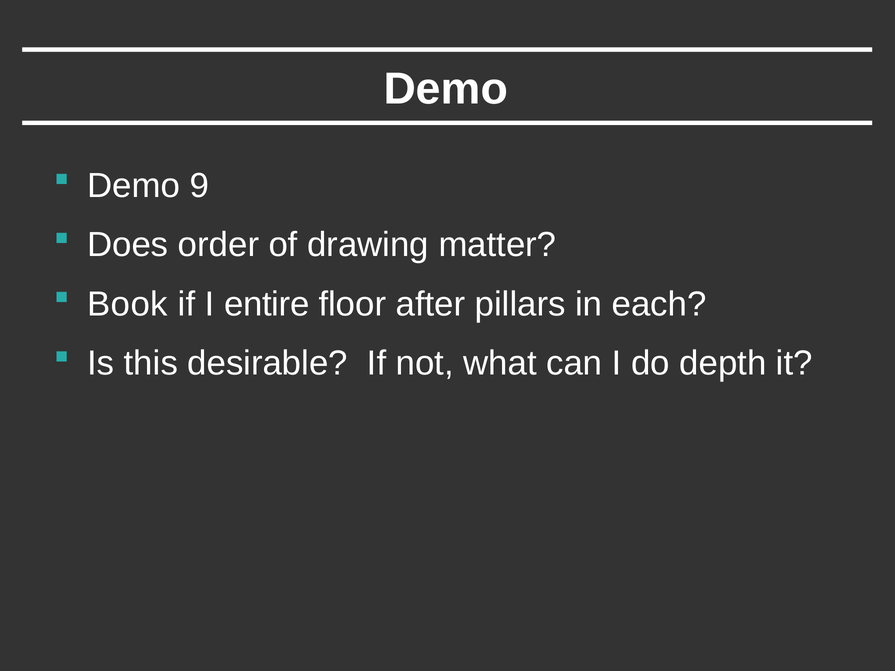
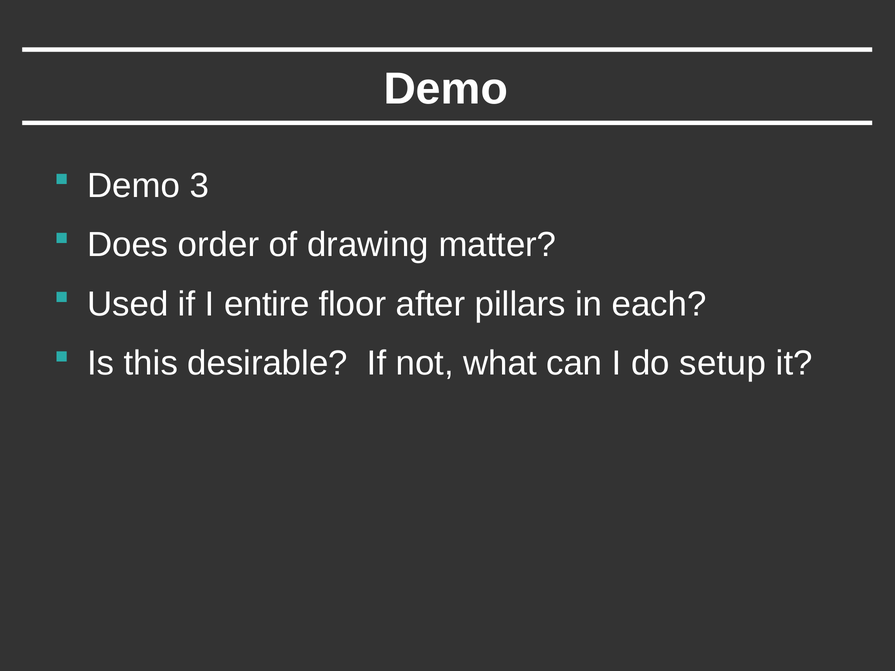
9: 9 -> 3 (199, 186)
Book: Book -> Used (128, 304)
depth: depth -> setup (723, 363)
